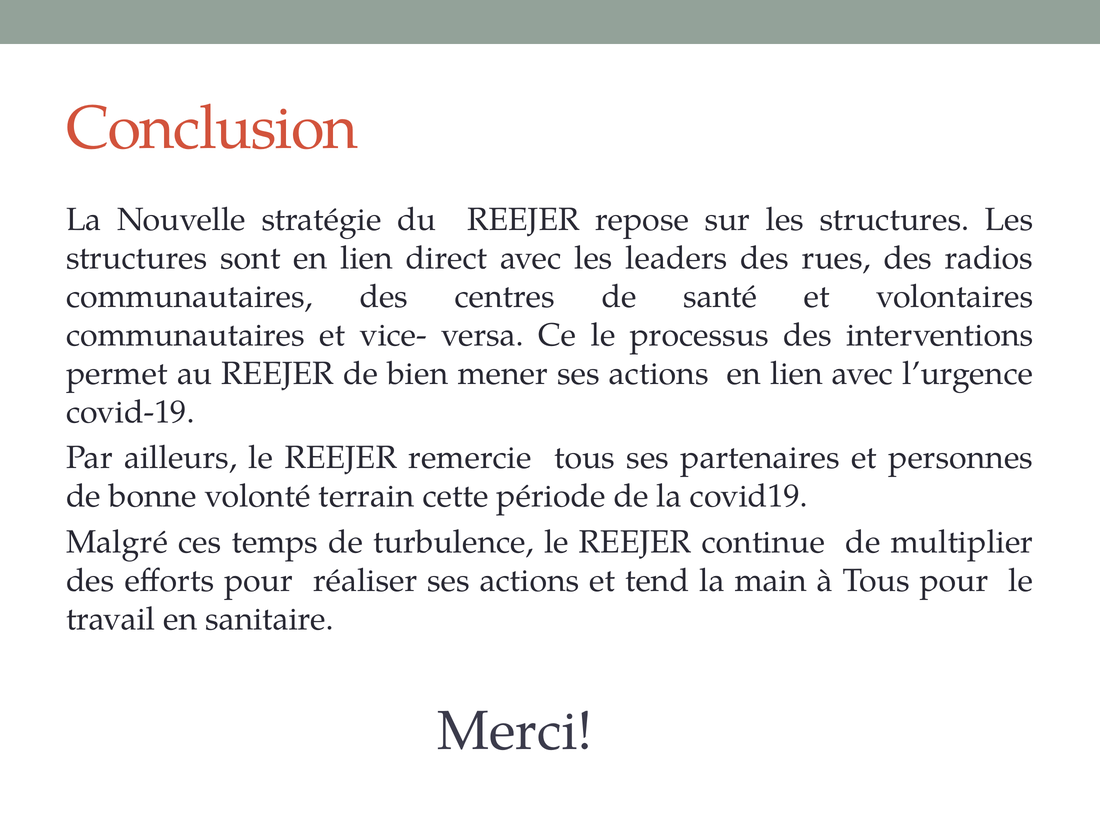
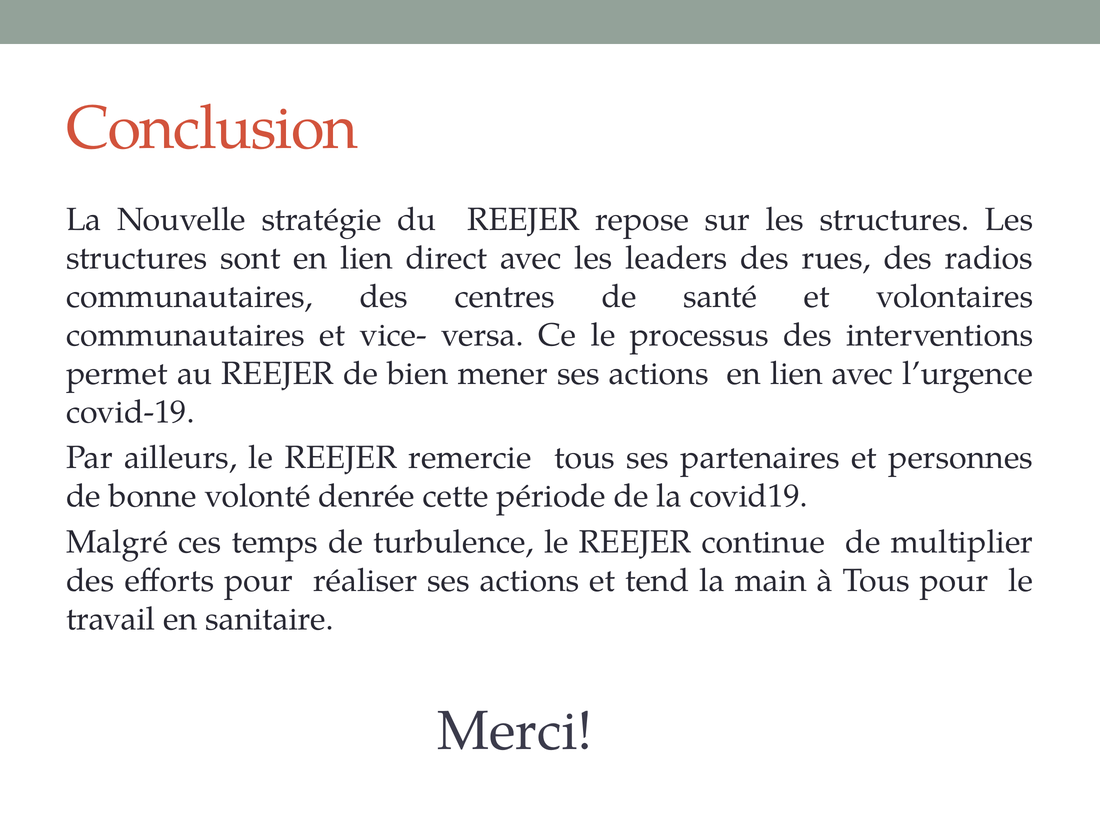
terrain: terrain -> denrée (367, 496)
